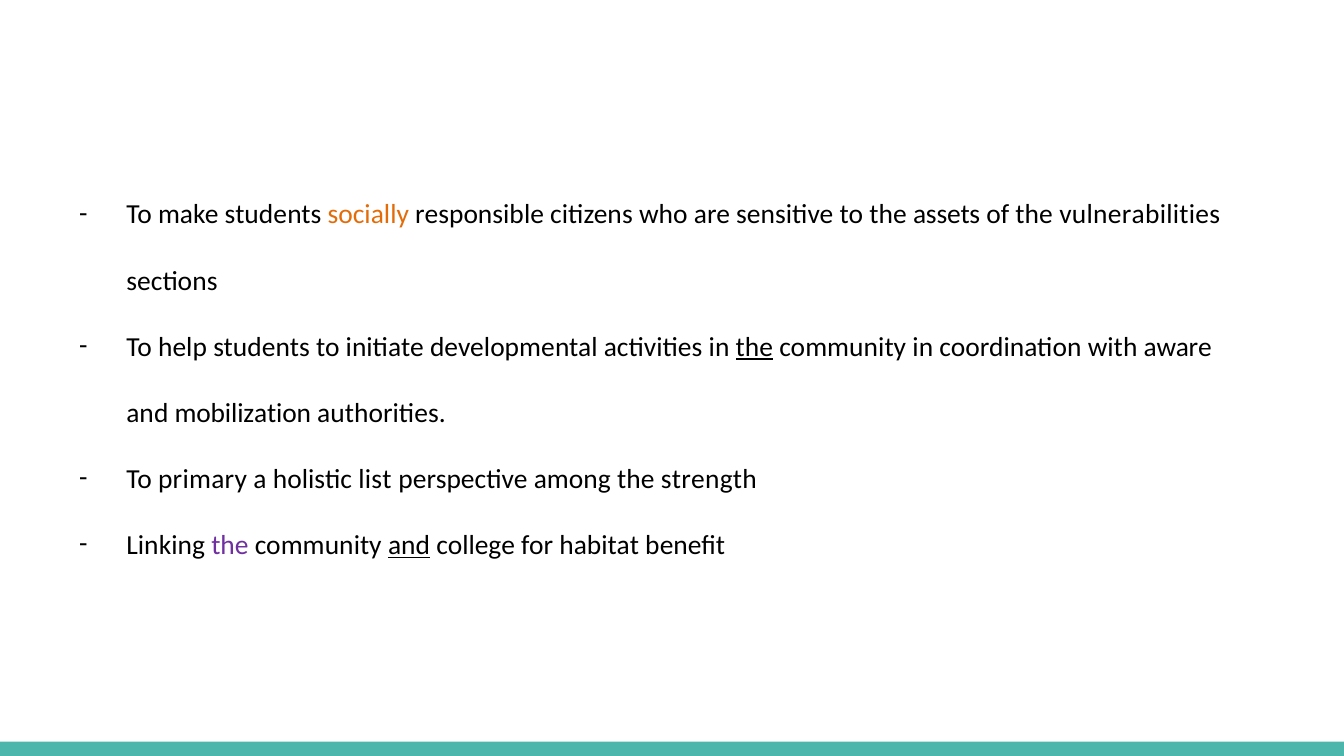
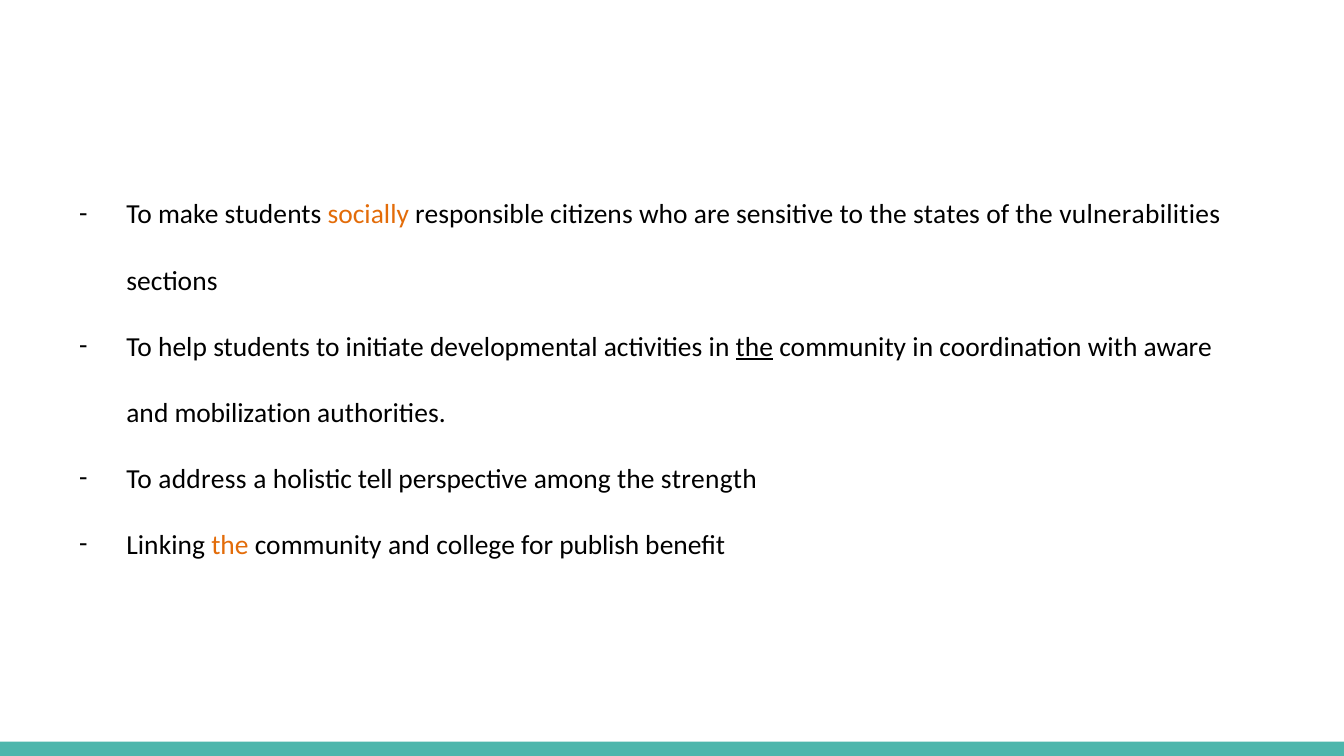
assets: assets -> states (946, 215)
primary: primary -> address (203, 479)
list: list -> tell (375, 479)
the colour: purple -> orange (230, 546)
and underline: present -> none (409, 546)
habitat: habitat -> publish (599, 546)
